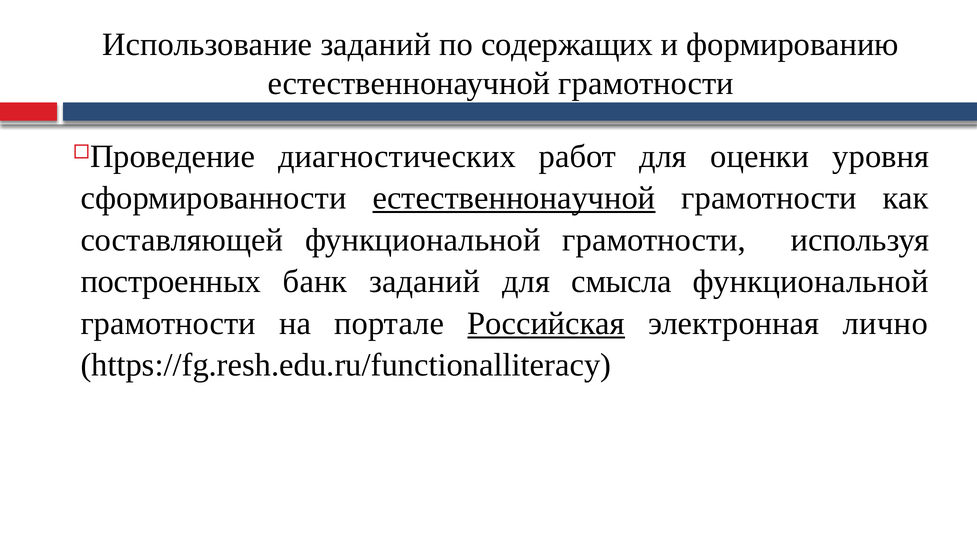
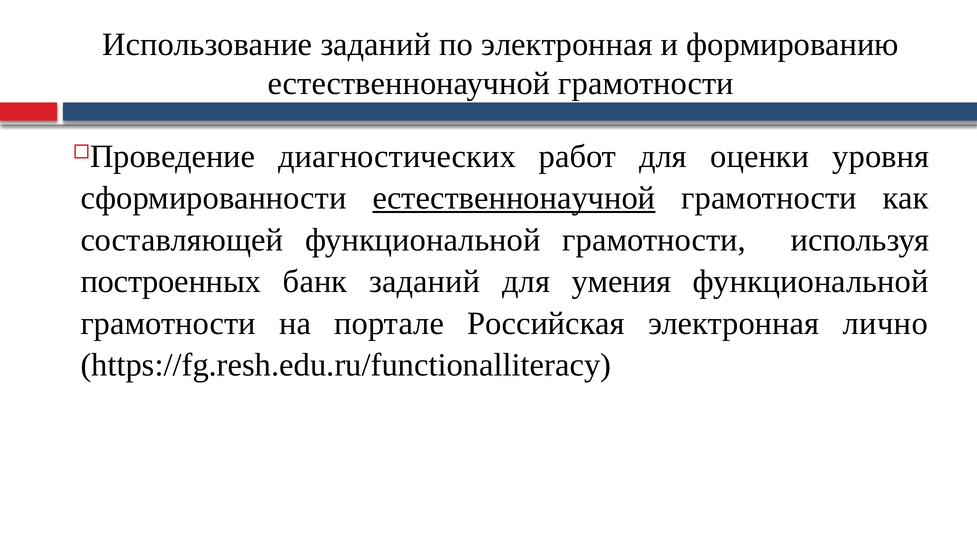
по содержащих: содержащих -> электронная (567, 44)
смысла: смысла -> умения (622, 282)
Российская underline: present -> none (546, 324)
